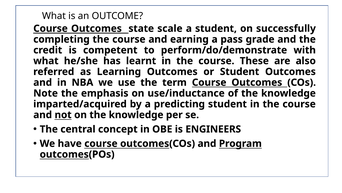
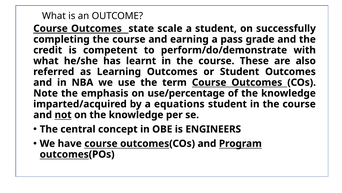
use/inductance: use/inductance -> use/percentage (186, 93)
predicting: predicting -> equations (179, 104)
